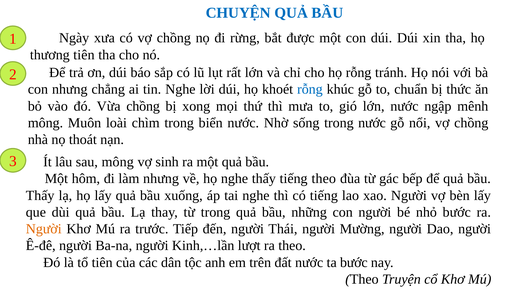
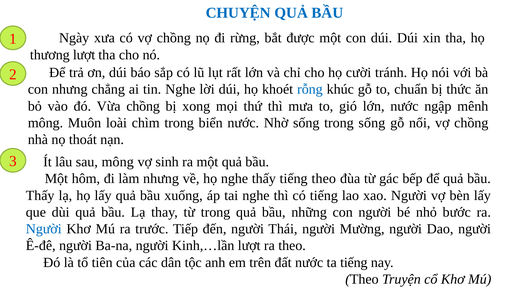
thương tiên: tiên -> lượt (84, 55)
họ rỗng: rỗng -> cười (359, 73)
trong nước: nước -> sống (372, 123)
Người colour: orange -> blue (44, 229)
ta bước: bước -> tiếng (354, 262)
